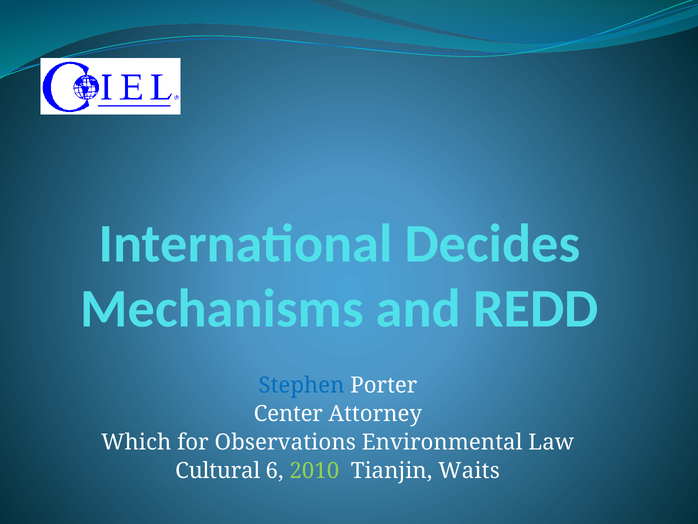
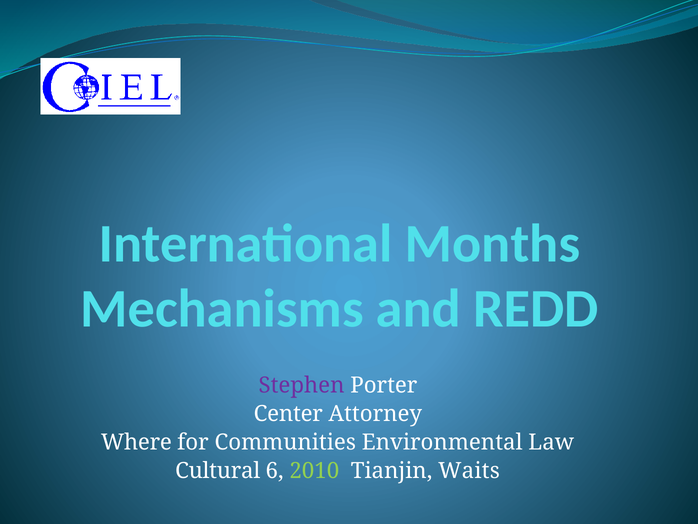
Decides: Decides -> Months (492, 243)
Stephen colour: blue -> purple (302, 385)
Which: Which -> Where (136, 442)
Observations: Observations -> Communities (285, 442)
